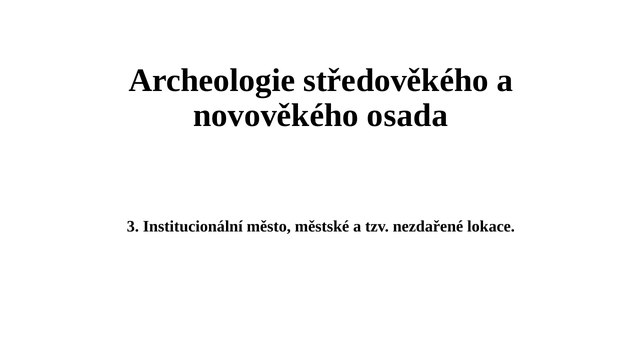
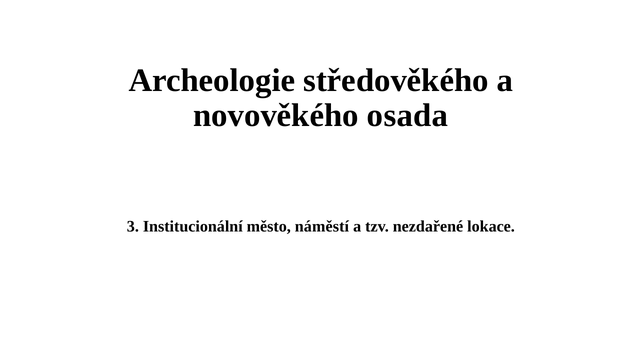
městské: městské -> náměstí (322, 227)
